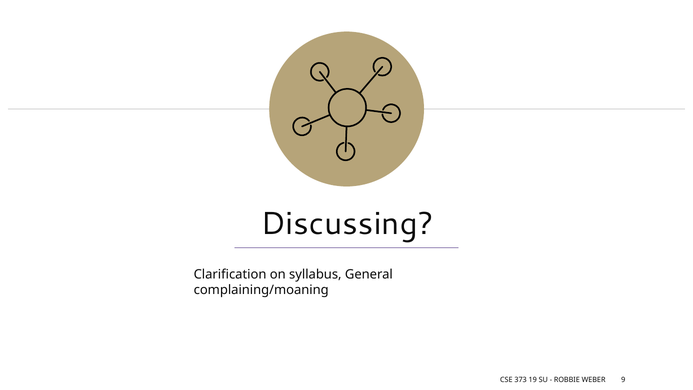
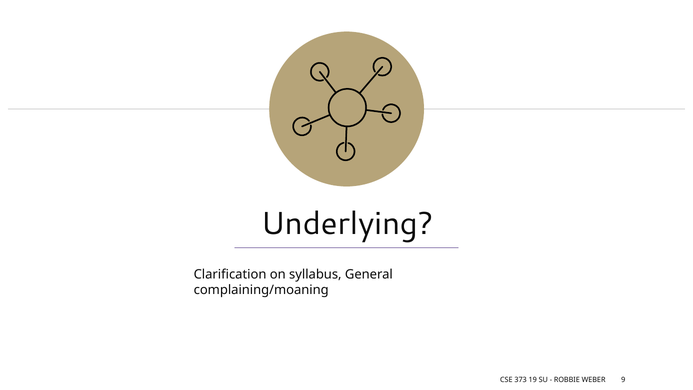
Discussing: Discussing -> Underlying (347, 223)
